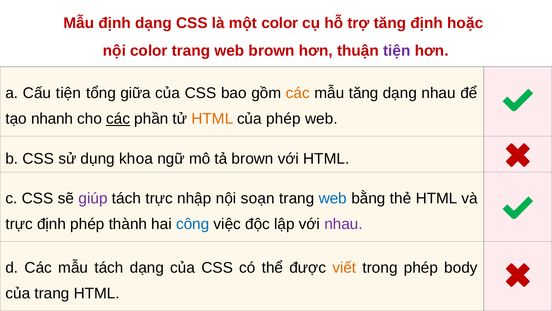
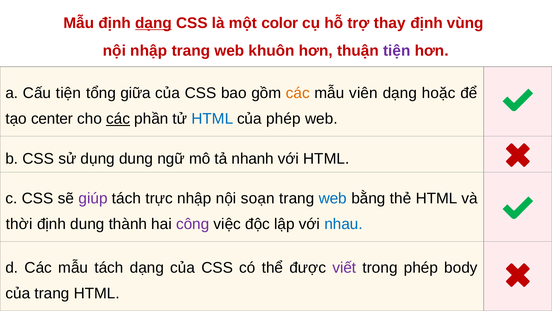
dạng underline: none -> present (153, 23)
trợ tăng: tăng -> thay (390, 23)
hoặc: hoặc -> vùng (465, 23)
nội color: color -> nhập (149, 51)
web brown: brown -> khuôn (272, 51)
mẫu tăng: tăng -> viên (363, 93)
dạng nhau: nhau -> hoặc (439, 93)
nhanh: nhanh -> center (52, 119)
HTML colour: orange -> blue (212, 119)
dụng khoa: khoa -> dung (136, 158)
tả brown: brown -> nhanh (253, 158)
trực: trực -> thời (19, 224)
định phép: phép -> dung (87, 224)
công colour: blue -> purple (193, 224)
nhau colour: purple -> blue (344, 224)
viết colour: orange -> purple (344, 267)
